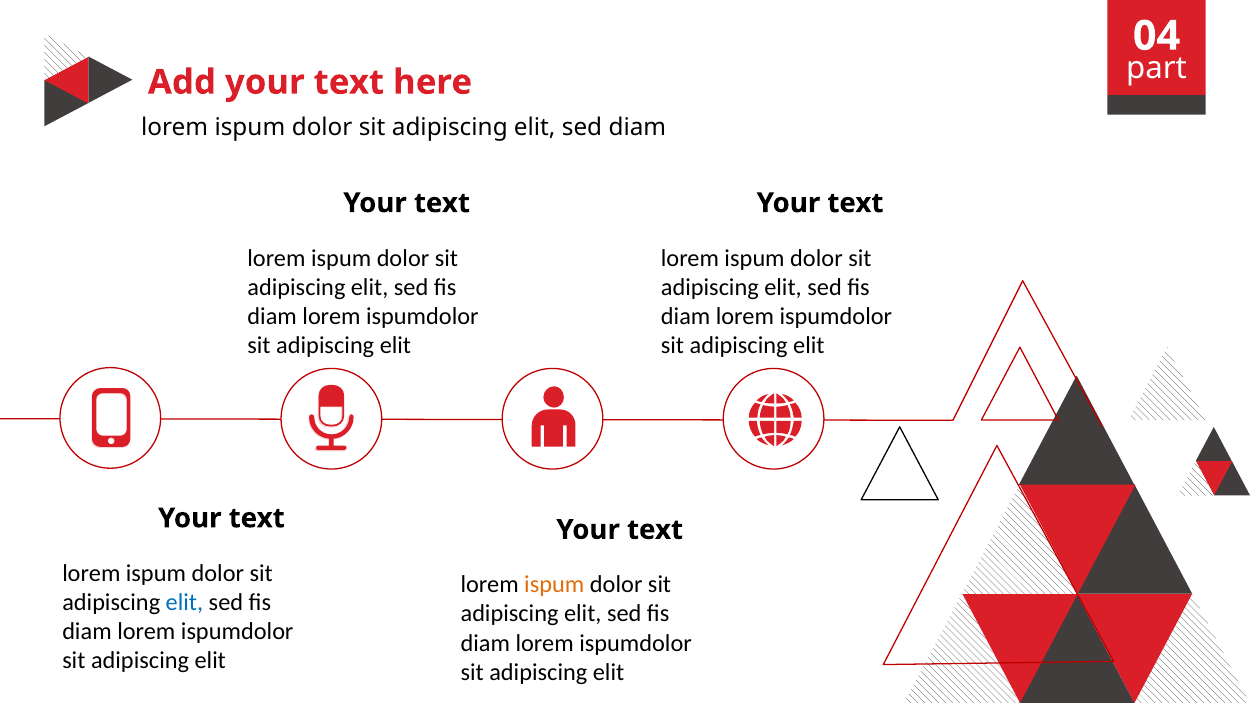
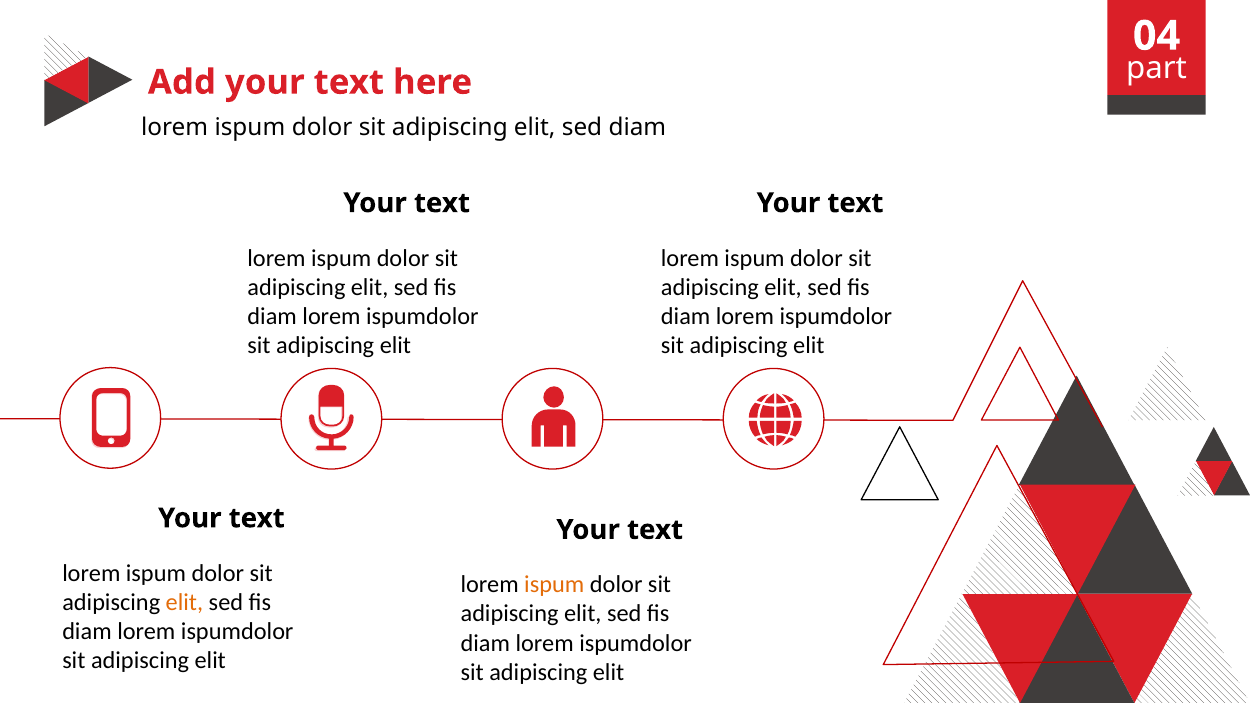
elit colour: blue -> orange (184, 603)
